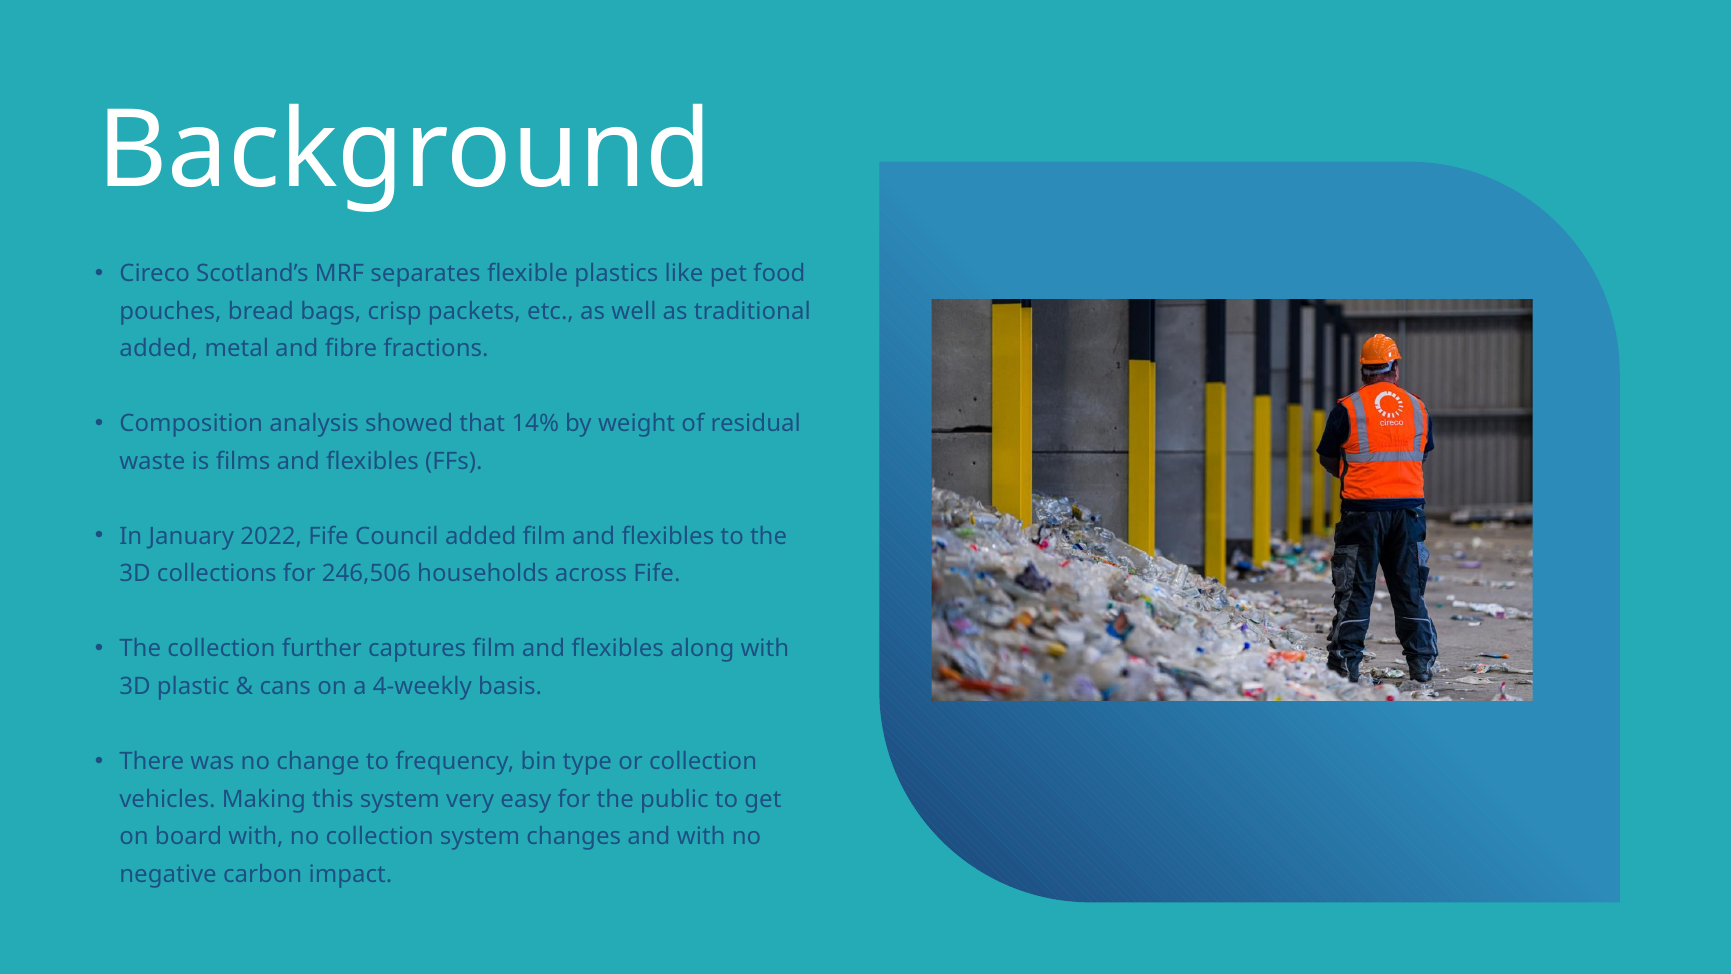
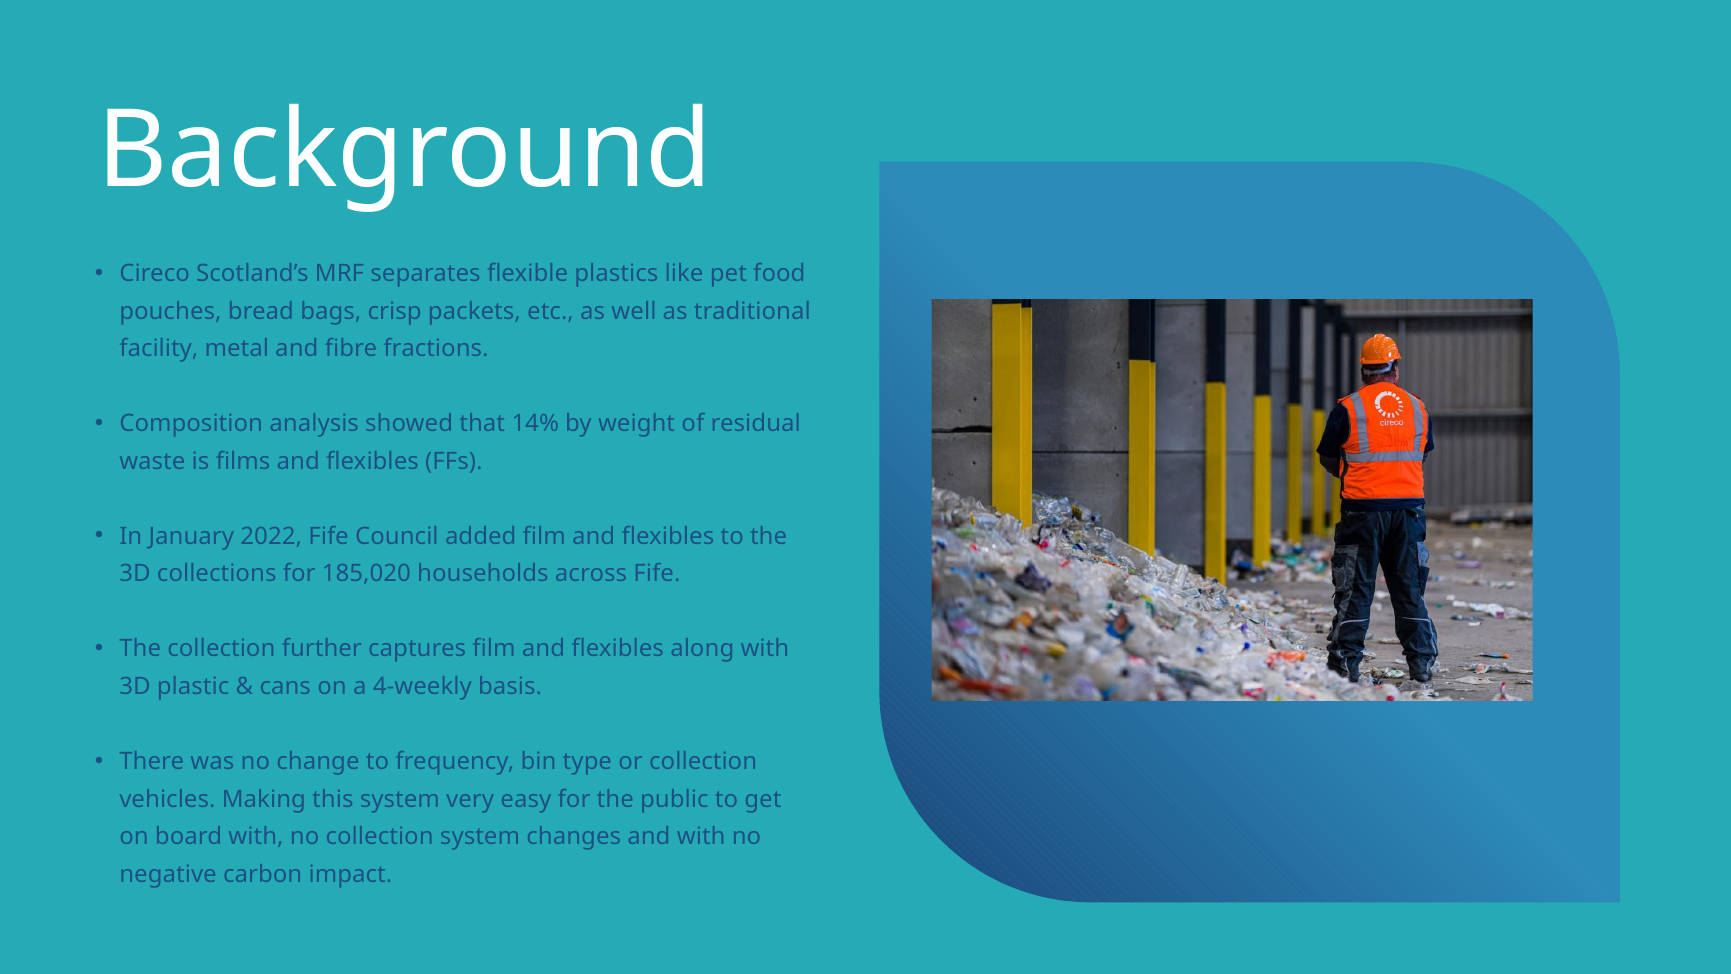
added: added -> facility (159, 349)
246,506: 246,506 -> 185,020 (366, 574)
